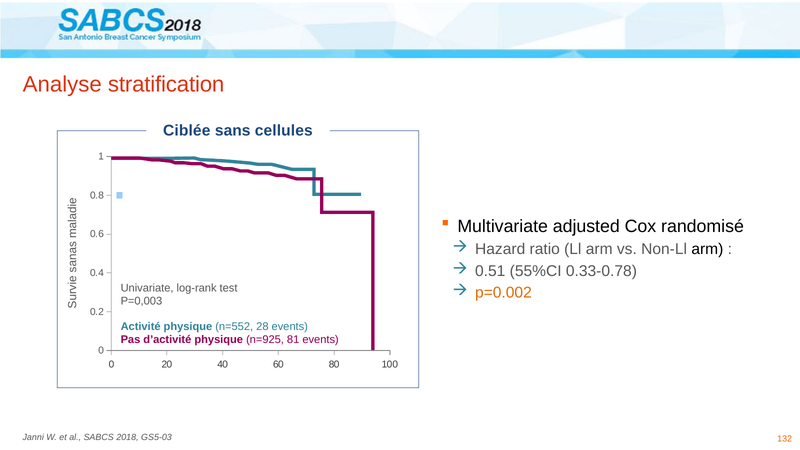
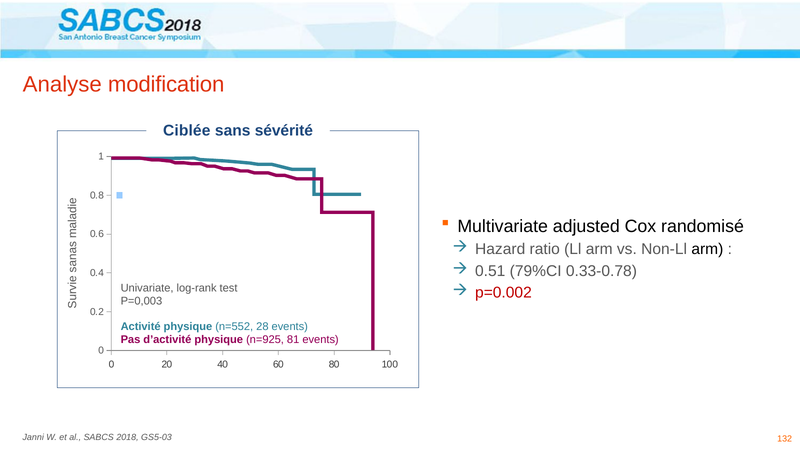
stratification: stratification -> modification (166, 85)
cellules: cellules -> sévérité (284, 130)
55%CI: 55%CI -> 79%CI (536, 271)
p=0.002 colour: orange -> red (503, 293)
